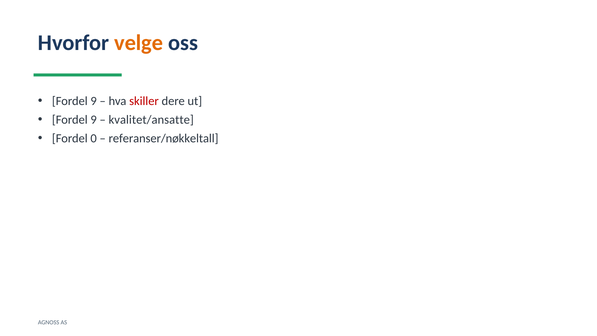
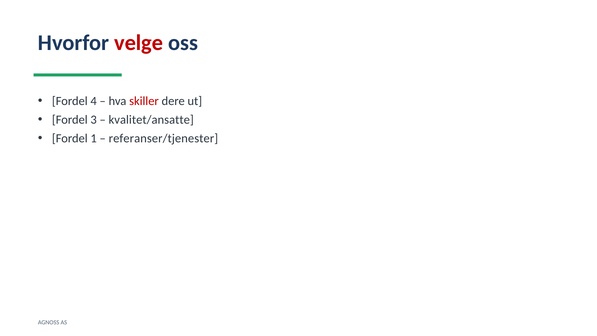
velge colour: orange -> red (139, 43)
9: 9 -> 4 (94, 101)
9: 9 -> 3 (94, 120)
0: 0 -> 1 (94, 138)
referanser/nøkkeltall: referanser/nøkkeltall -> referanser/tjenester (163, 138)
